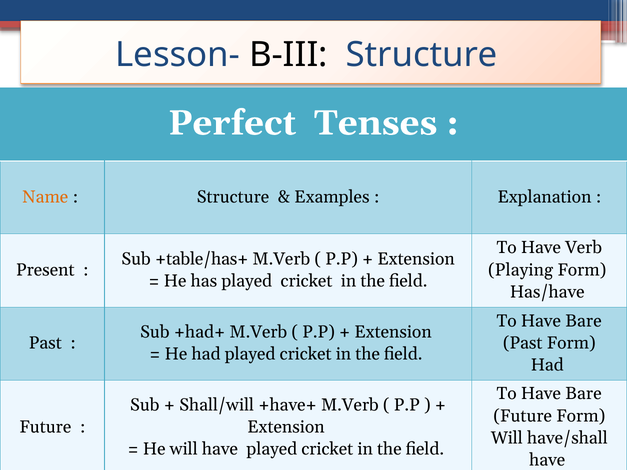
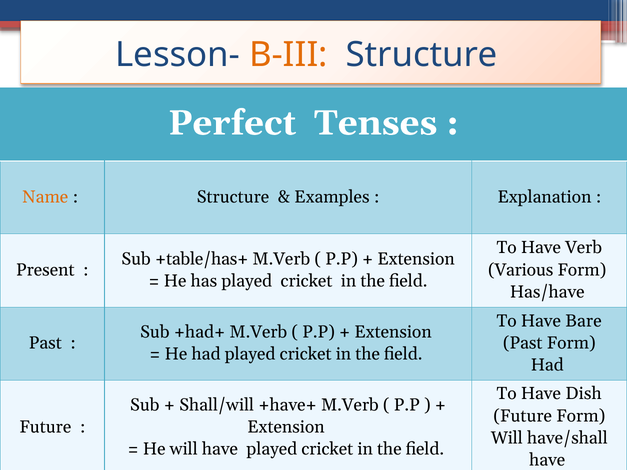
B-III colour: black -> orange (288, 55)
Playing: Playing -> Various (521, 270)
Bare: Bare -> Dish (584, 394)
